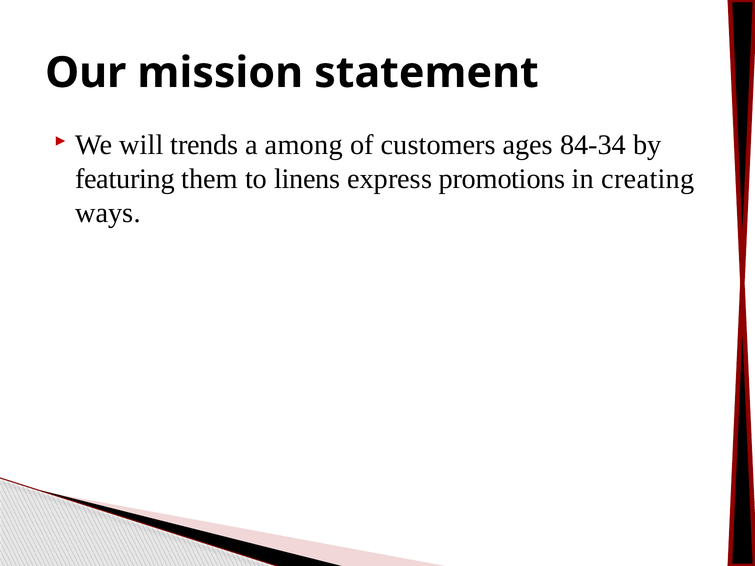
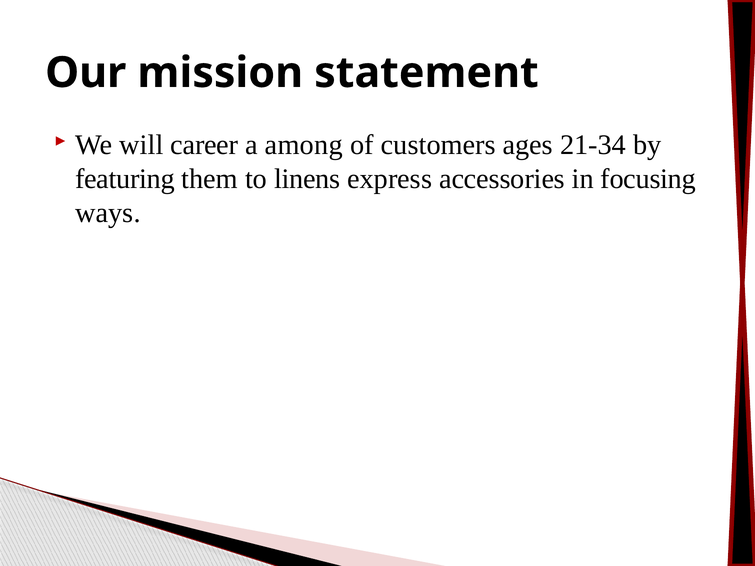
trends: trends -> career (204, 145)
84-34: 84-34 -> 21-34 (593, 145)
promotions: promotions -> accessories (502, 179)
creating: creating -> focusing (648, 179)
